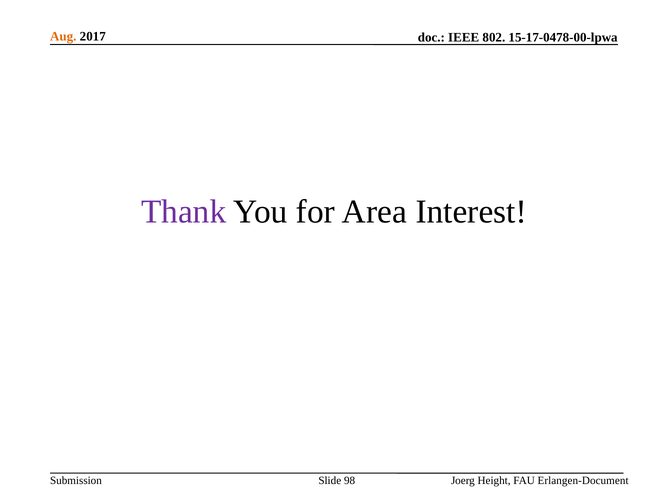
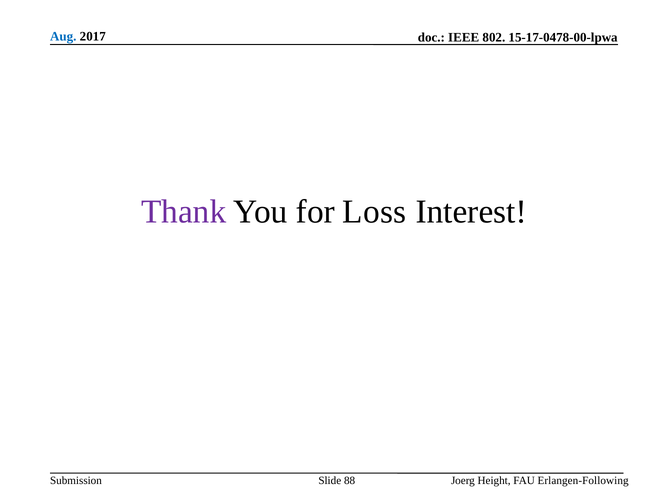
Aug colour: orange -> blue (63, 36)
Area: Area -> Loss (374, 212)
98: 98 -> 88 (350, 480)
Erlangen-Document: Erlangen-Document -> Erlangen-Following (583, 480)
